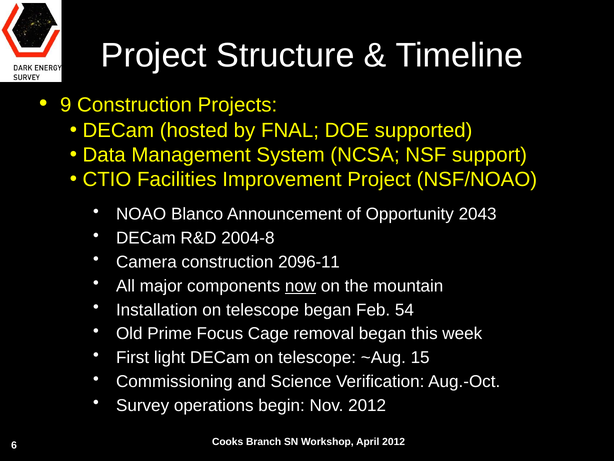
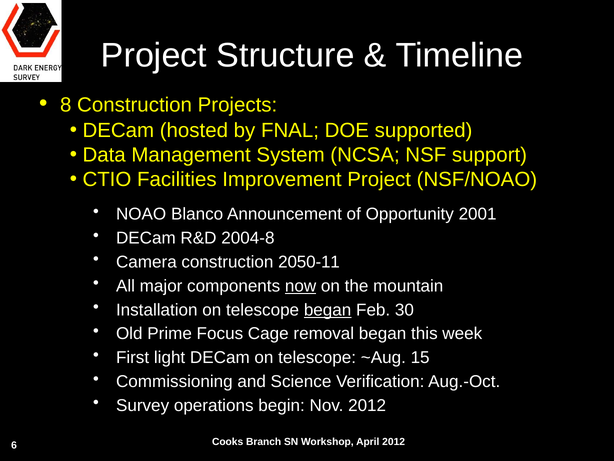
9: 9 -> 8 (66, 105)
2043: 2043 -> 2001 (478, 214)
2096-11: 2096-11 -> 2050-11 (309, 262)
began underline: none -> present (328, 310)
54: 54 -> 30 (404, 310)
